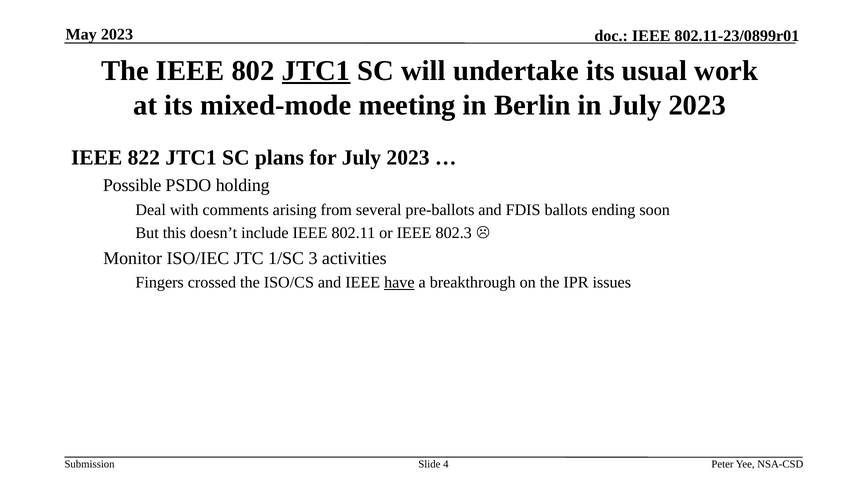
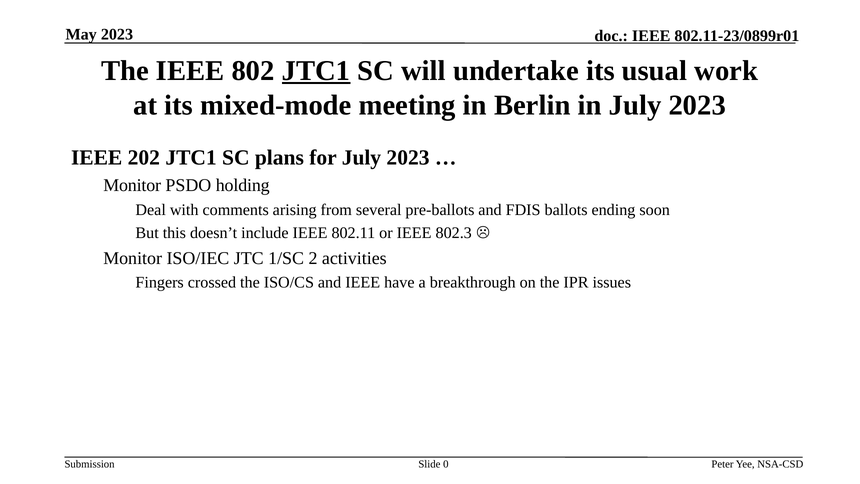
822: 822 -> 202 (144, 157)
Possible: Possible -> Monitor (132, 185)
3: 3 -> 2 (313, 258)
have underline: present -> none (399, 282)
4: 4 -> 0 (446, 464)
